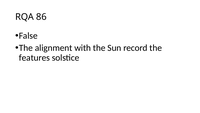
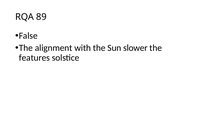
86: 86 -> 89 (41, 17)
record: record -> slower (135, 48)
